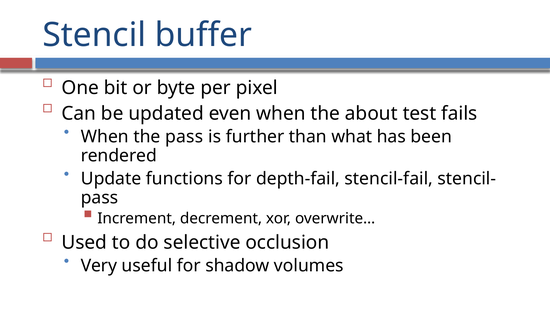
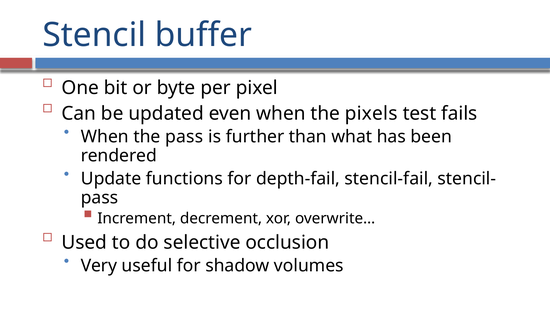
about: about -> pixels (371, 113)
